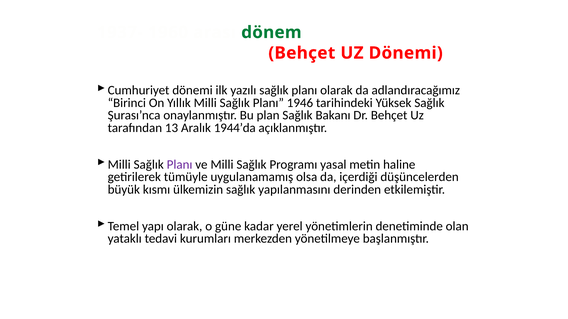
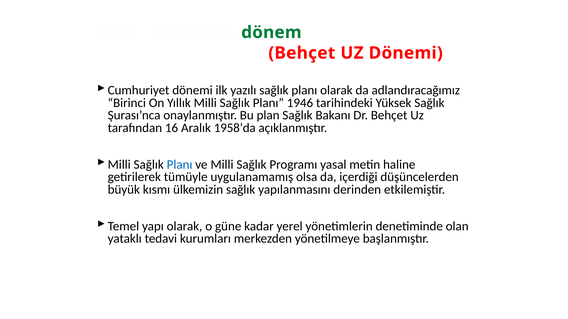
13: 13 -> 16 (172, 128)
1944’da: 1944’da -> 1958’da (235, 128)
Planı colour: purple -> blue (180, 165)
